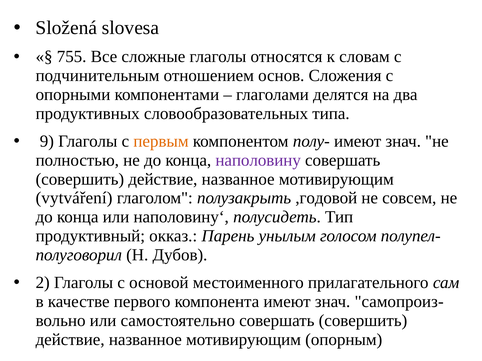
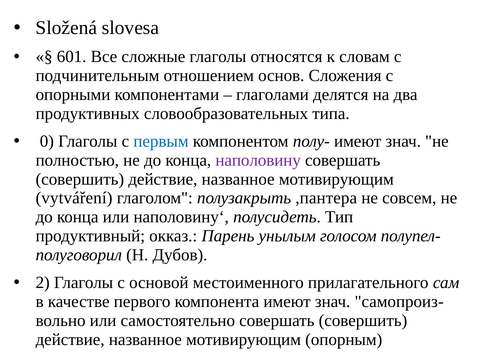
755: 755 -> 601 (72, 57)
9: 9 -> 0 (47, 141)
первым colour: orange -> blue (161, 141)
,годовой: ,годовой -> ,пантера (326, 198)
